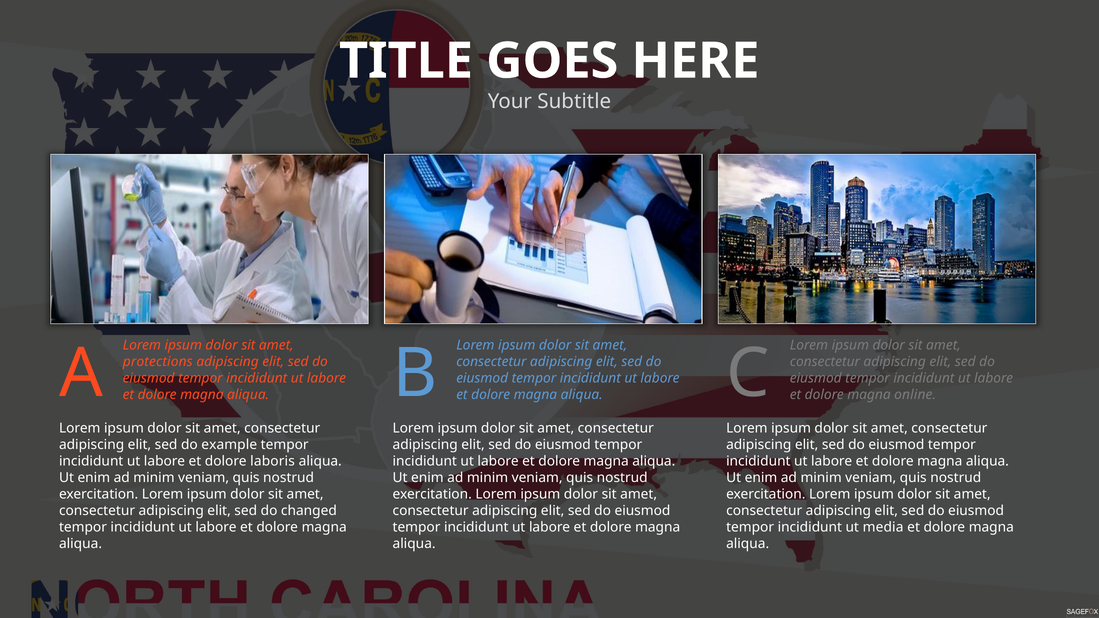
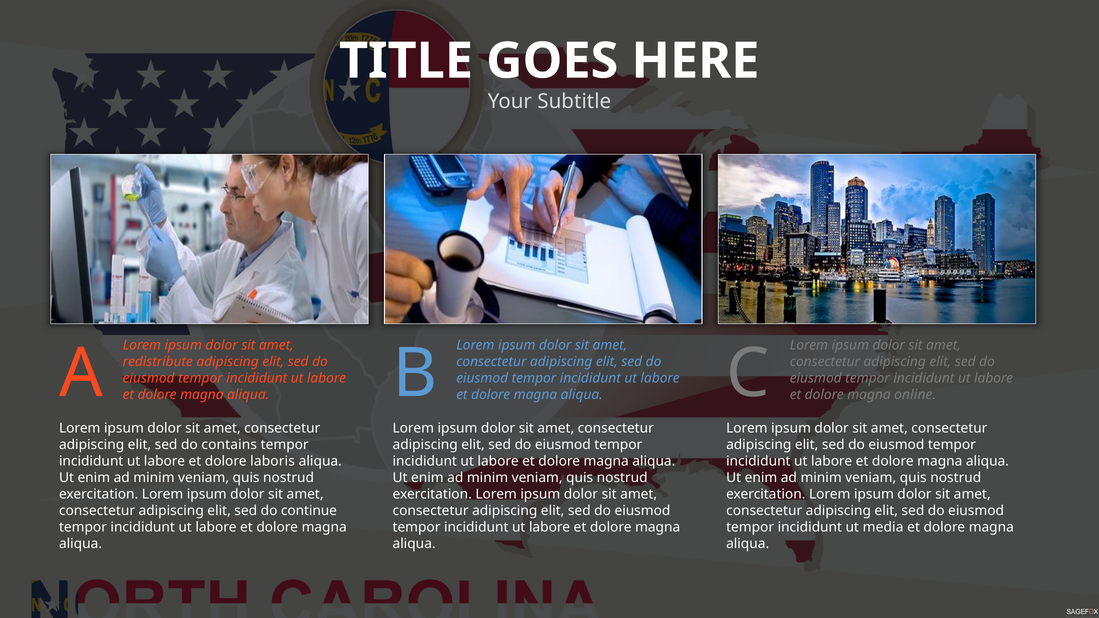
protections: protections -> redistribute (158, 362)
example: example -> contains (229, 445)
changed: changed -> continue (309, 511)
